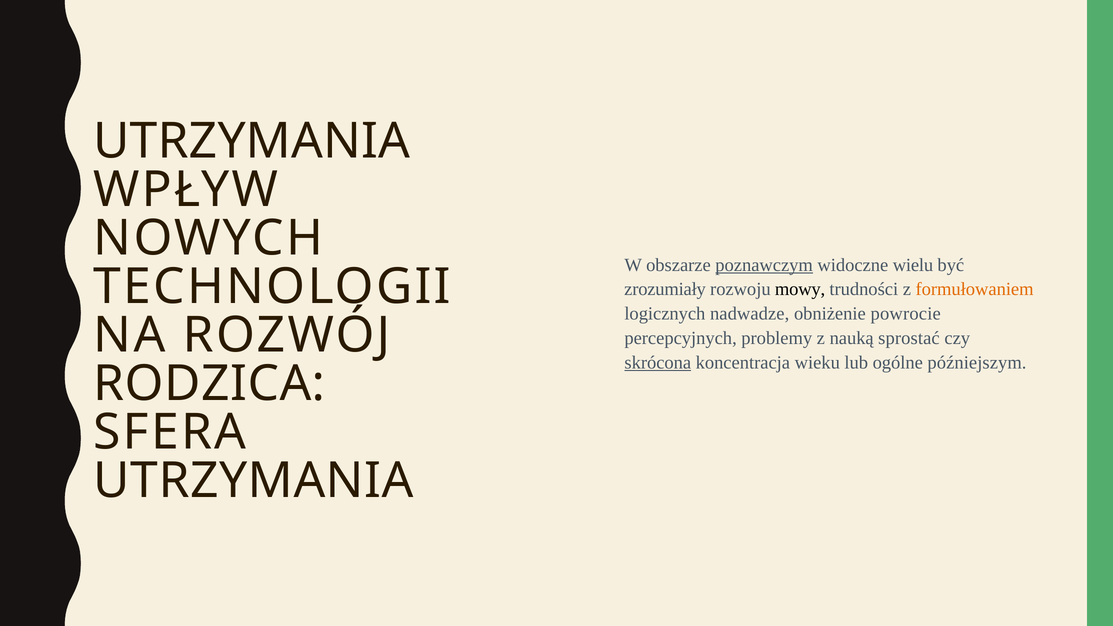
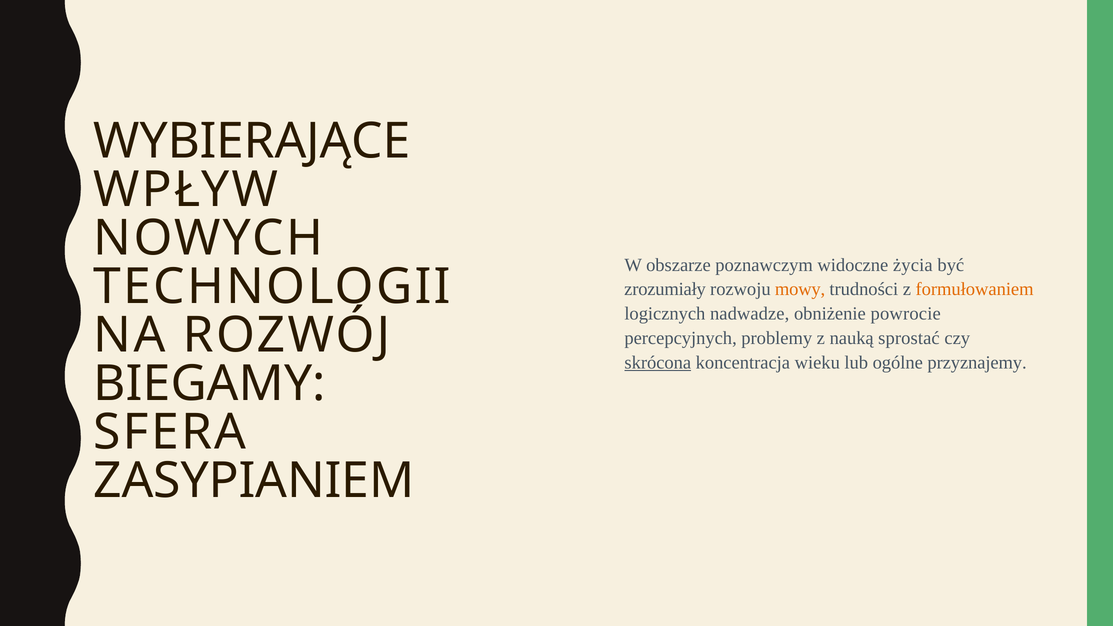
UTRZYMANIA: UTRZYMANIA -> WYBIERAJĄCE (252, 142)
poznawczym underline: present -> none (764, 265)
wielu: wielu -> życia (913, 265)
mowy colour: black -> orange (800, 289)
późniejszym: późniejszym -> przyznajemy (977, 363)
RODZICA: RODZICA -> BIEGAMY (210, 384)
UTRZYMANIA: UTRZYMANIA -> ZASYPIANIEM (254, 481)
